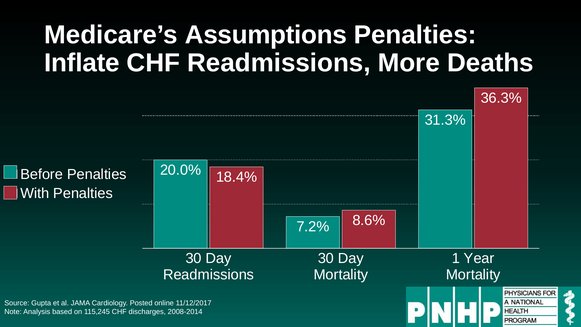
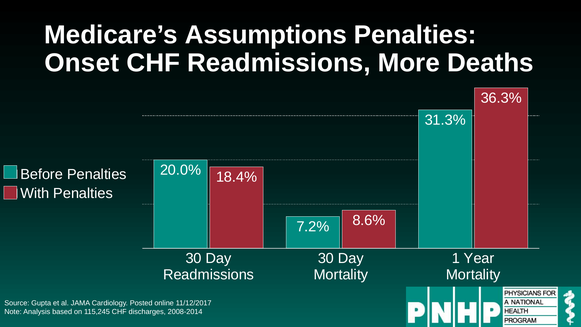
Inflate: Inflate -> Onset (82, 63)
